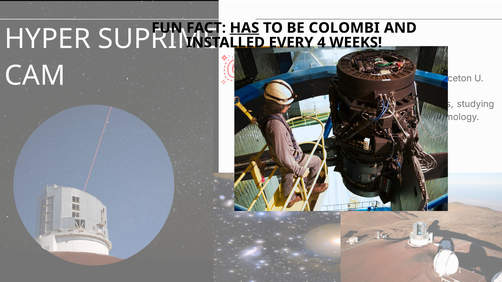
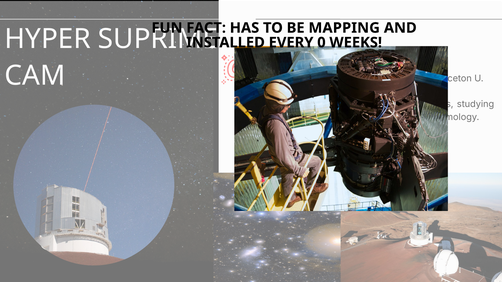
HAS underline: present -> none (244, 28)
BE COLOMBI: COLOMBI -> MAPPING (344, 28)
4: 4 -> 0 (321, 43)
